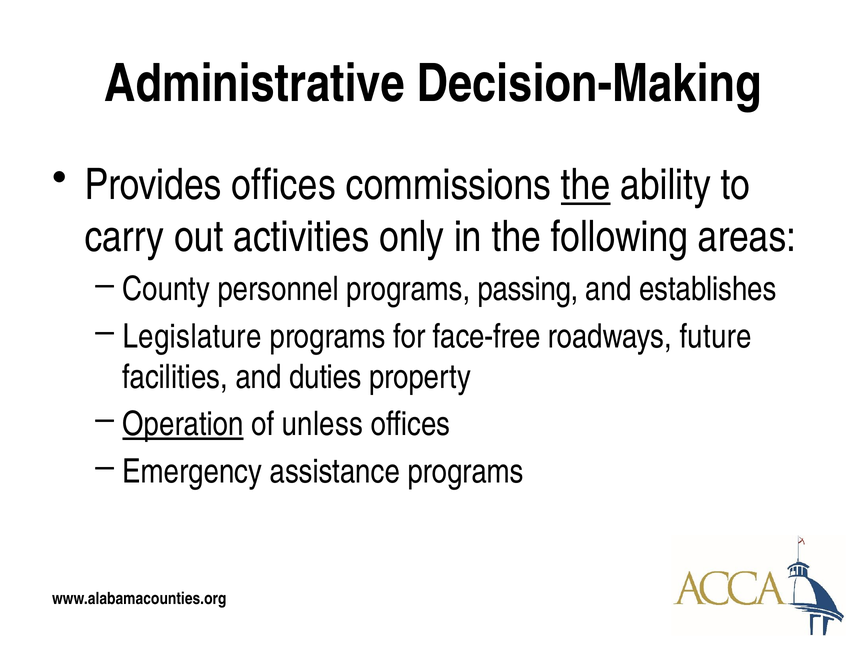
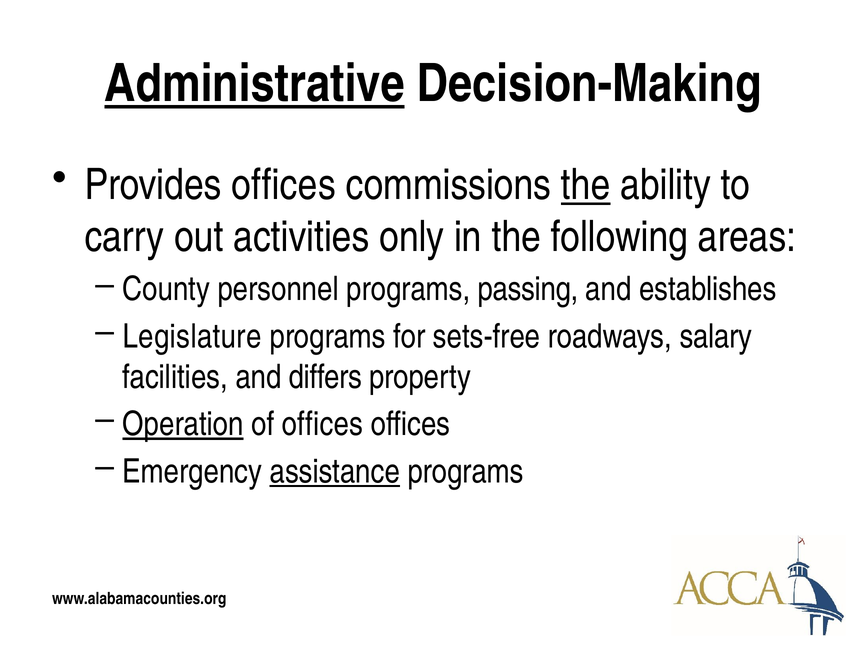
Administrative underline: none -> present (255, 84)
face-free: face-free -> sets-free (487, 337)
future: future -> salary (716, 337)
duties: duties -> differs (326, 377)
of unless: unless -> offices (322, 424)
assistance underline: none -> present (335, 472)
